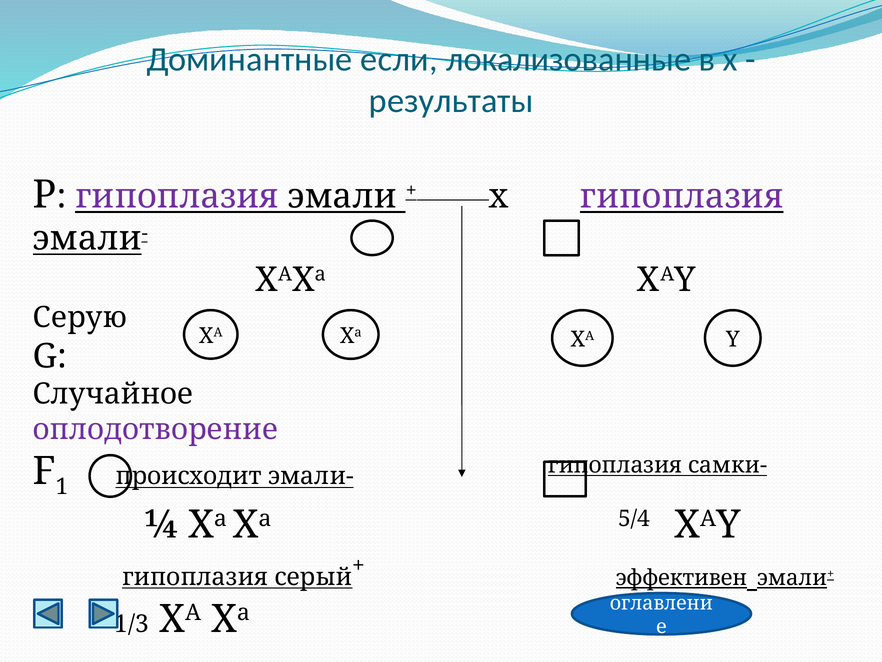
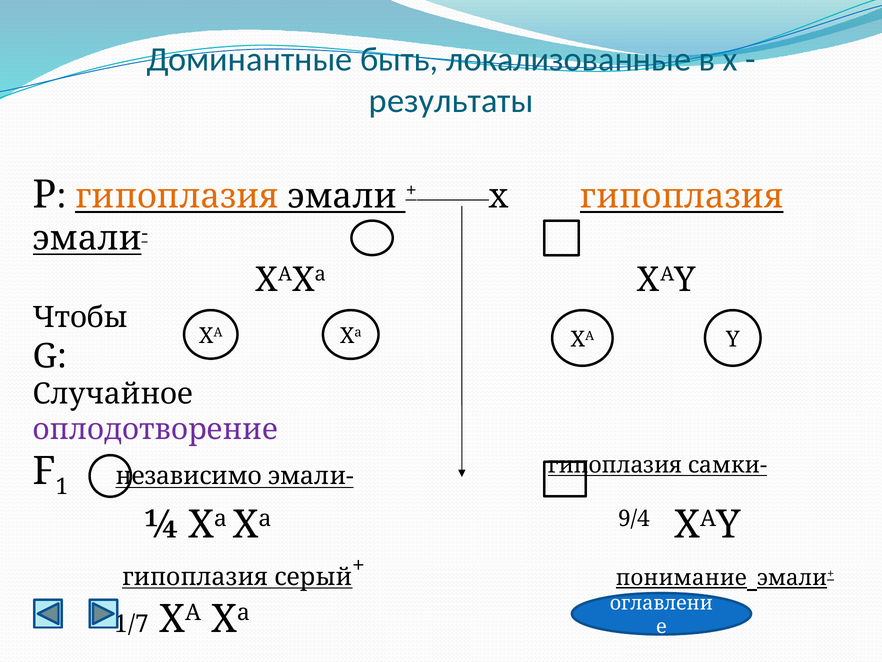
если: если -> быть (399, 59)
гипоплазия colour: purple -> orange (177, 196)
гипоплазия colour: purple -> orange (682, 196)
Серую: Серую -> Чтобы (80, 317)
происходит: происходит -> независимо (189, 476)
5/4: 5/4 -> 9/4 (634, 518)
эффективен: эффективен -> понимание (681, 577)
1/3: 1/3 -> 1/7 (132, 624)
